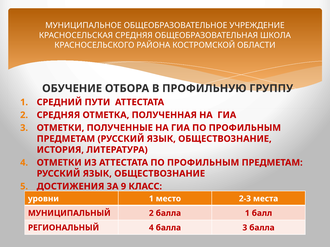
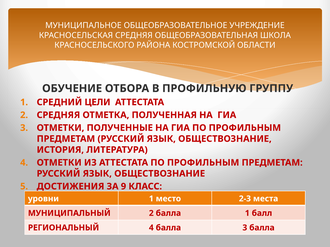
ПУТИ: ПУТИ -> ЦЕЛИ (97, 102)
